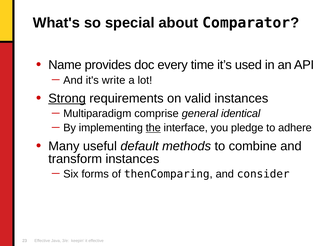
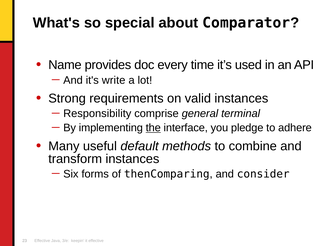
Strong underline: present -> none (67, 98)
Multiparadigm: Multiparadigm -> Responsibility (97, 114)
identical: identical -> terminal (241, 114)
